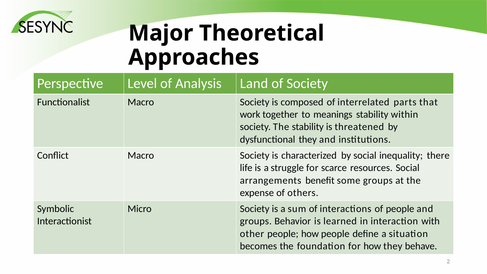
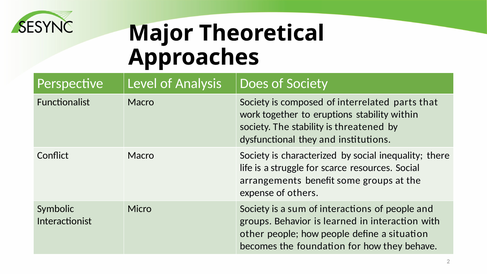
Land: Land -> Does (254, 84)
meanings: meanings -> eruptions (333, 115)
